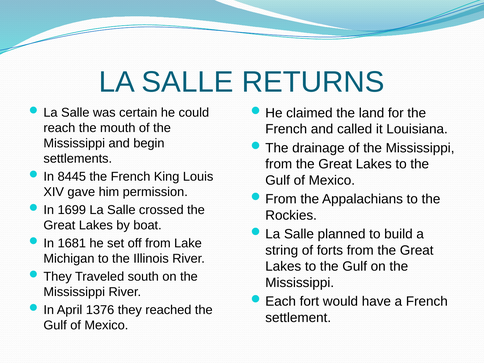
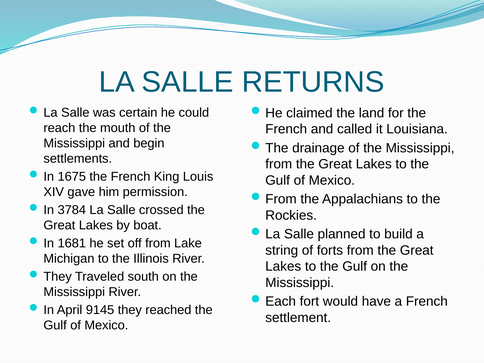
8445: 8445 -> 1675 (72, 177)
1699: 1699 -> 3784 (72, 210)
1376: 1376 -> 9145 (100, 310)
